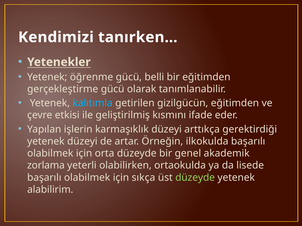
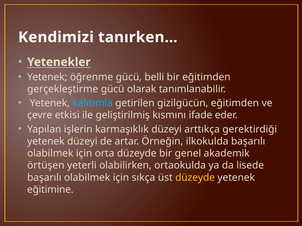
zorlama: zorlama -> örtüşen (46, 166)
düzeyde colour: light green -> yellow (195, 178)
alabilirim: alabilirim -> eğitimine (50, 190)
